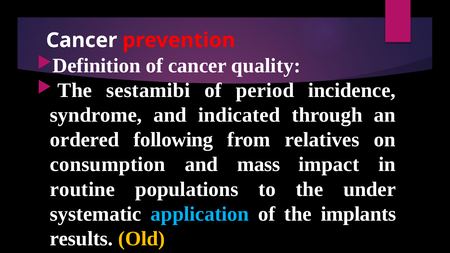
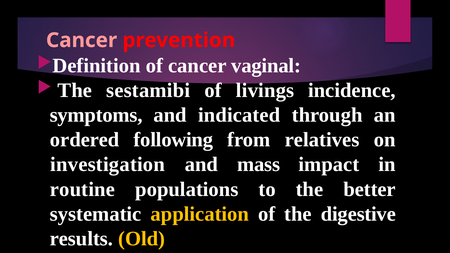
Cancer colour: white -> pink (82, 40)
quality: quality -> vaginal (266, 66)
period: period -> livings (265, 90)
syndrome: syndrome -> symptoms (96, 115)
consumption: consumption -> investigation (108, 165)
under: under -> better (370, 189)
application colour: light blue -> yellow (200, 214)
implants: implants -> digestive (358, 214)
